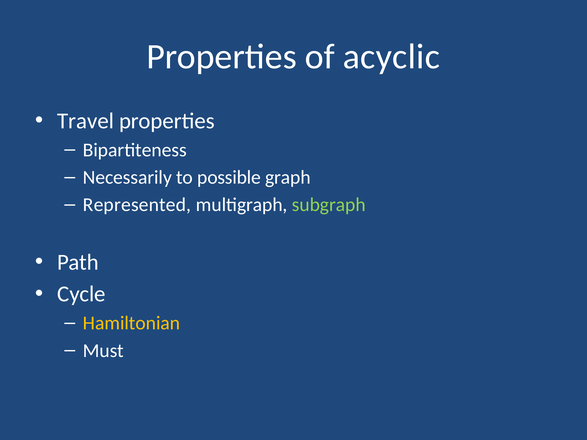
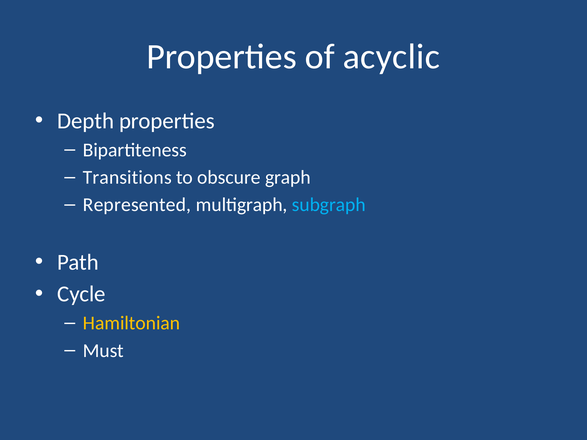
Travel: Travel -> Depth (86, 121)
Necessarily: Necessarily -> Transitions (127, 177)
possible: possible -> obscure (229, 177)
subgraph colour: light green -> light blue (329, 205)
